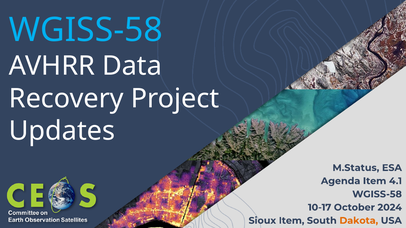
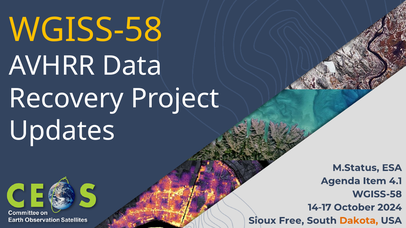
WGISS-58 colour: light blue -> yellow (86, 30)
10-17: 10-17 -> 14-17 (320, 208)
Sioux Item: Item -> Free (291, 221)
